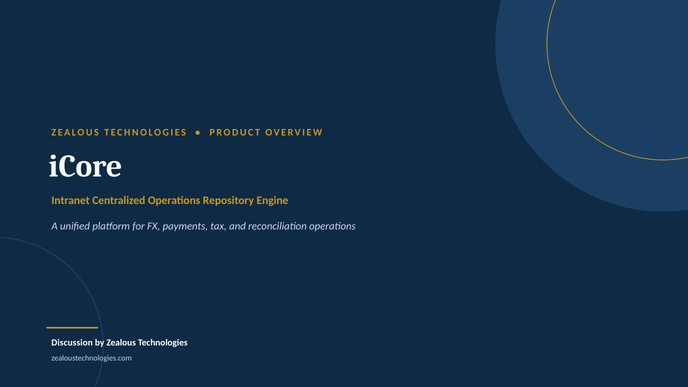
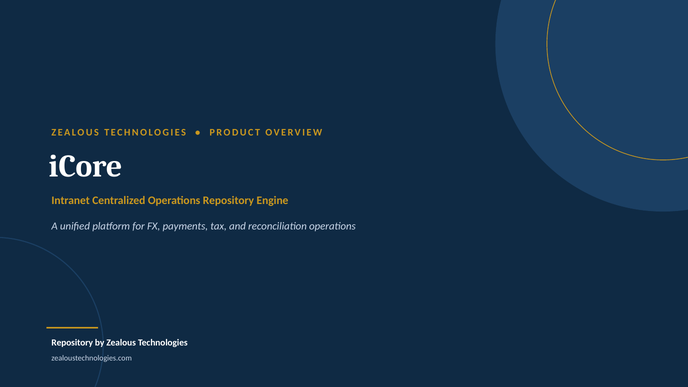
Discussion: Discussion -> Repository (72, 342)
